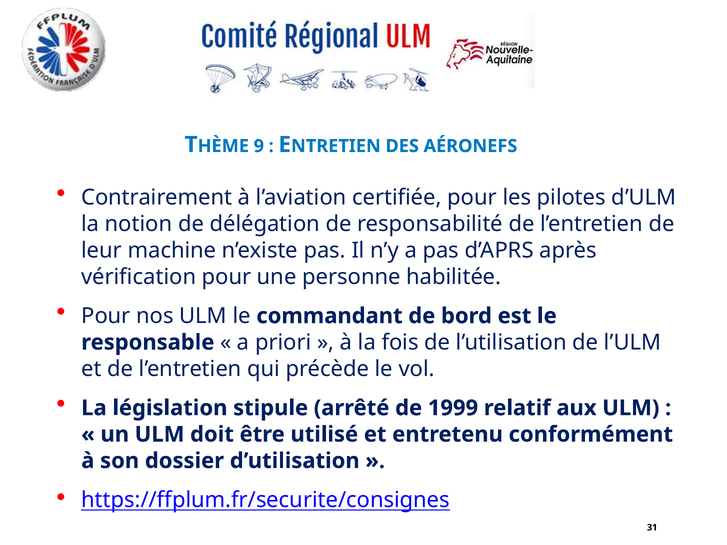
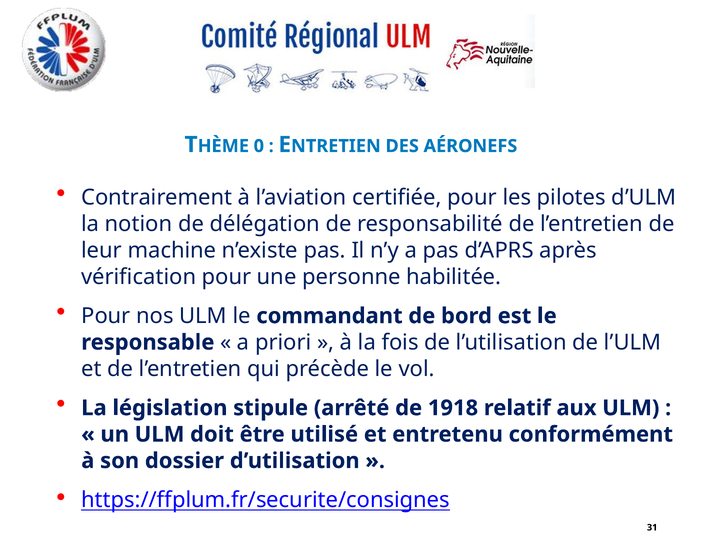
9: 9 -> 0 (259, 146)
1999: 1999 -> 1918 (453, 408)
